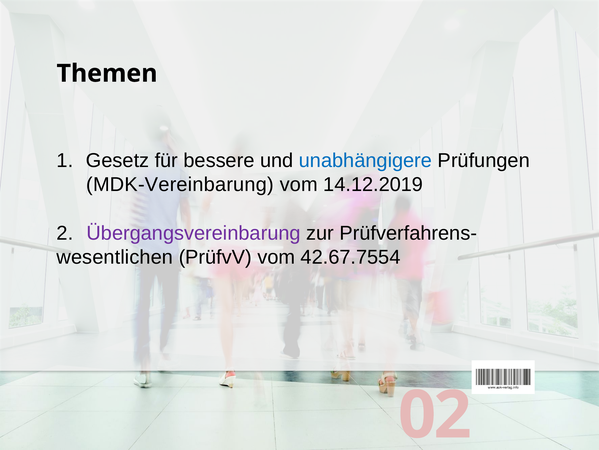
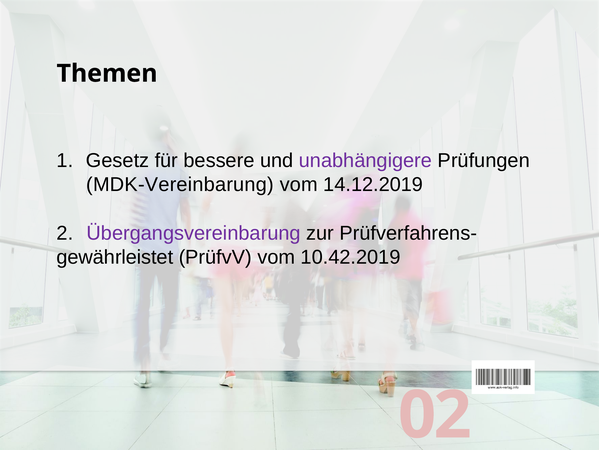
unabhängigere colour: blue -> purple (365, 160)
wesentlichen: wesentlichen -> gewährleistet (115, 257)
42.67.7554: 42.67.7554 -> 10.42.2019 (351, 257)
